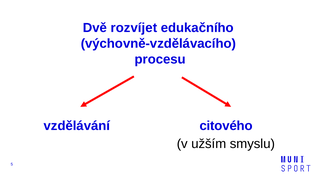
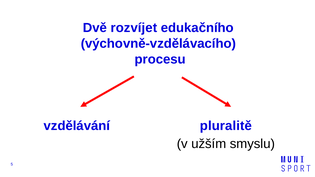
citového: citového -> pluralitě (226, 126)
